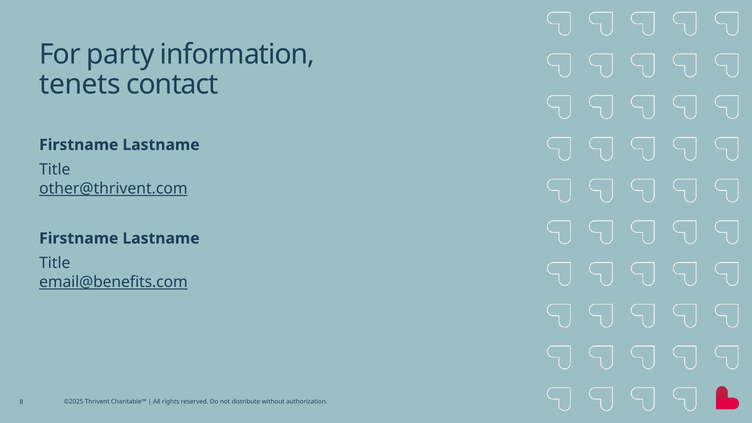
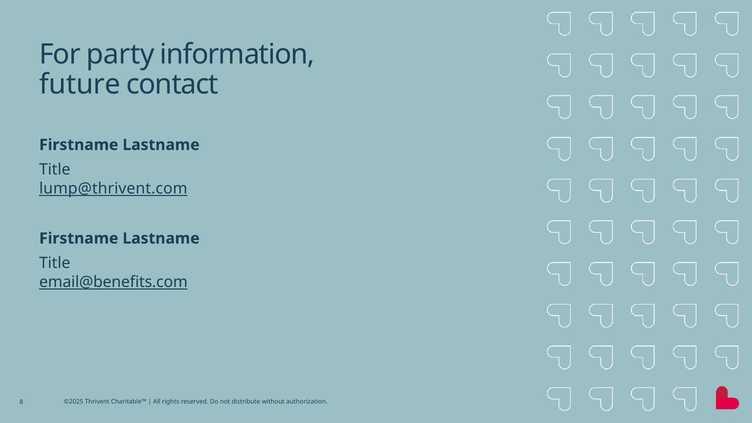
tenets: tenets -> future (80, 85)
other@thrivent.com: other@thrivent.com -> lump@thrivent.com (113, 188)
